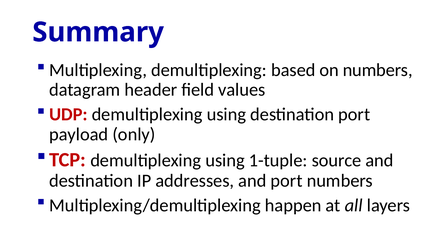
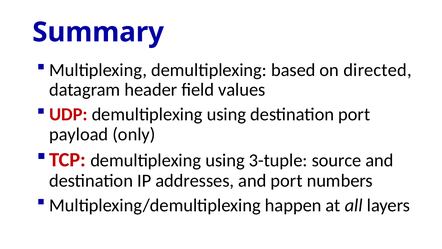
on numbers: numbers -> directed (378, 70)
1-tuple: 1-tuple -> 3-tuple (278, 160)
